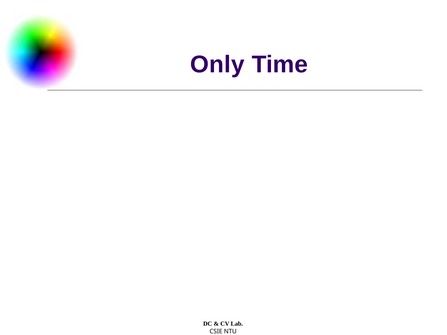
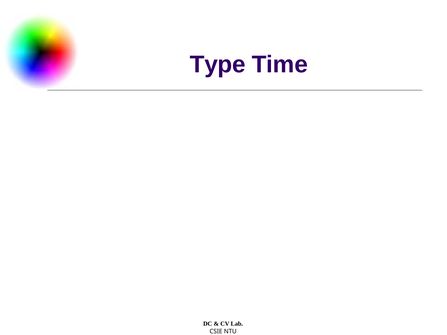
Only: Only -> Type (218, 65)
